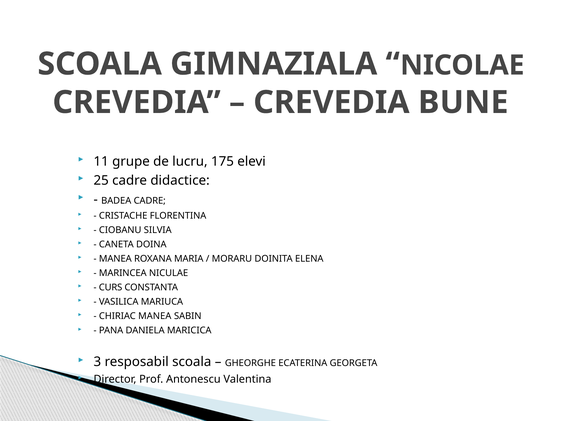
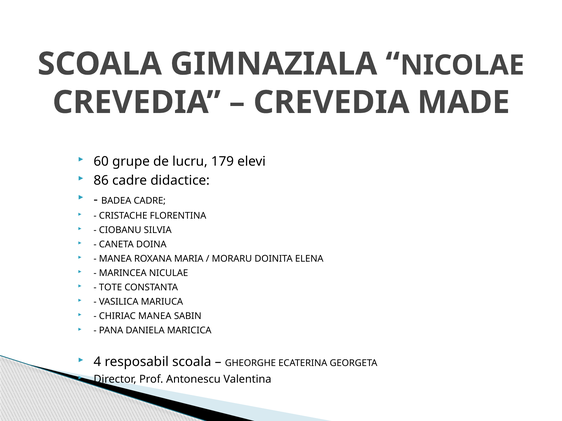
BUNE: BUNE -> MADE (464, 103)
11: 11 -> 60 (101, 162)
175: 175 -> 179 (222, 162)
25: 25 -> 86 (101, 181)
CURS: CURS -> TOTE (111, 288)
3: 3 -> 4 (97, 362)
